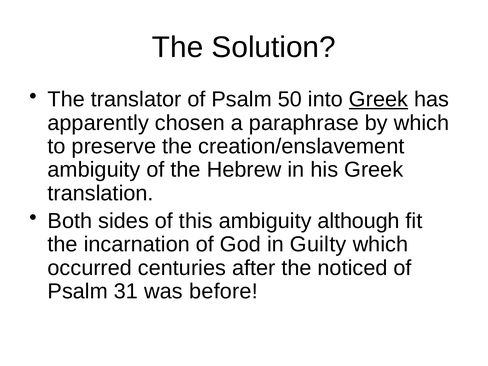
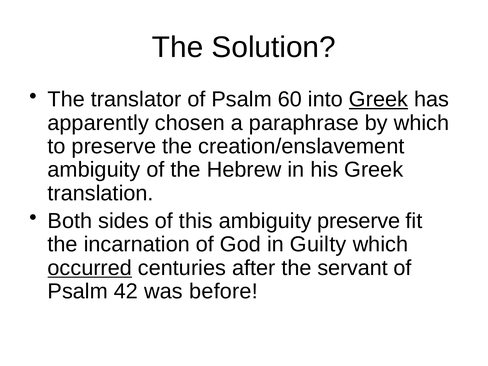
50: 50 -> 60 (290, 99)
ambiguity although: although -> preserve (359, 221)
occurred underline: none -> present (90, 268)
noticed: noticed -> servant (353, 268)
31: 31 -> 42 (126, 291)
